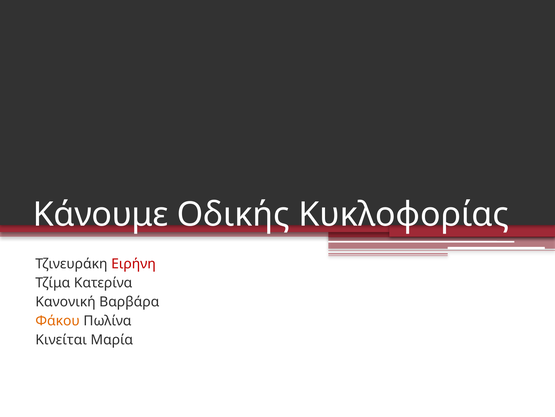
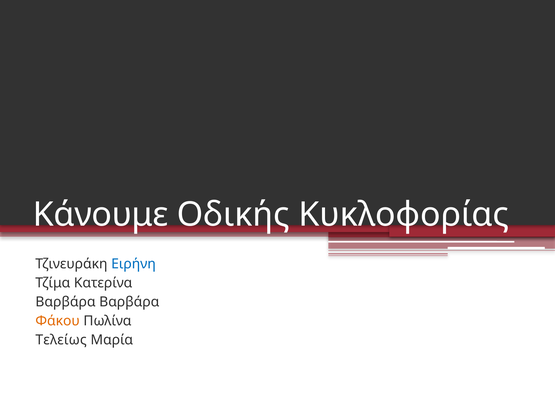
Ειρήνη colour: red -> blue (133, 264)
Κανονική: Κανονική -> Βαρβάρα (66, 301)
Κινείται: Κινείται -> Τελείως (61, 339)
